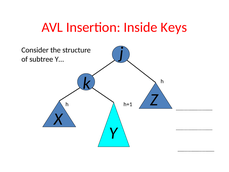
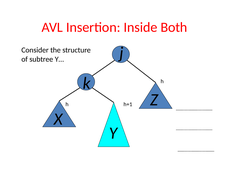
Keys: Keys -> Both (174, 27)
